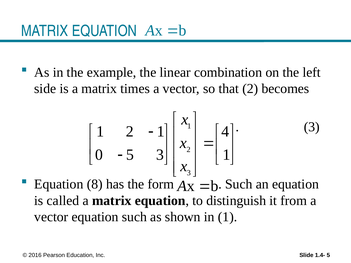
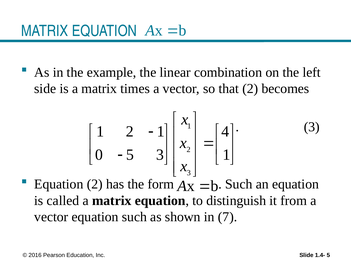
Equation 8: 8 -> 2 (95, 184)
in 1: 1 -> 7 (228, 217)
